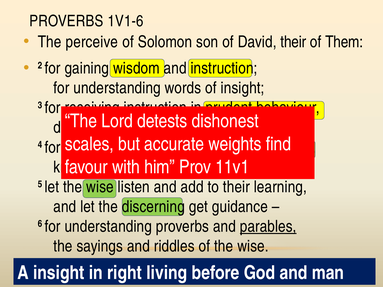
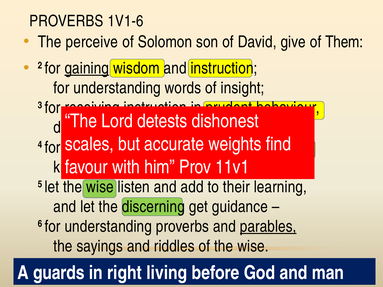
David their: their -> give (293, 42)
gaining underline: none -> present (87, 68)
A insight: insight -> guards (59, 273)
